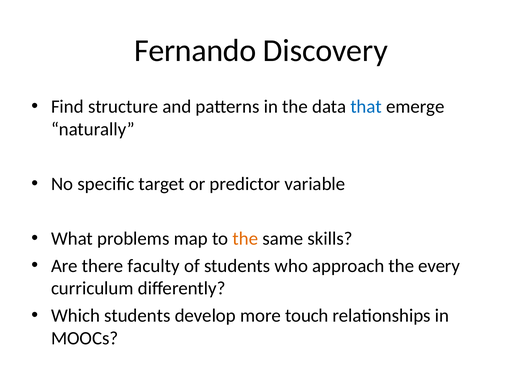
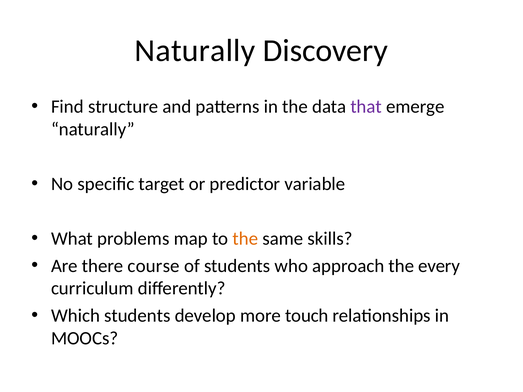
Fernando: Fernando -> Naturally (195, 51)
that colour: blue -> purple (366, 107)
faculty: faculty -> course (154, 266)
